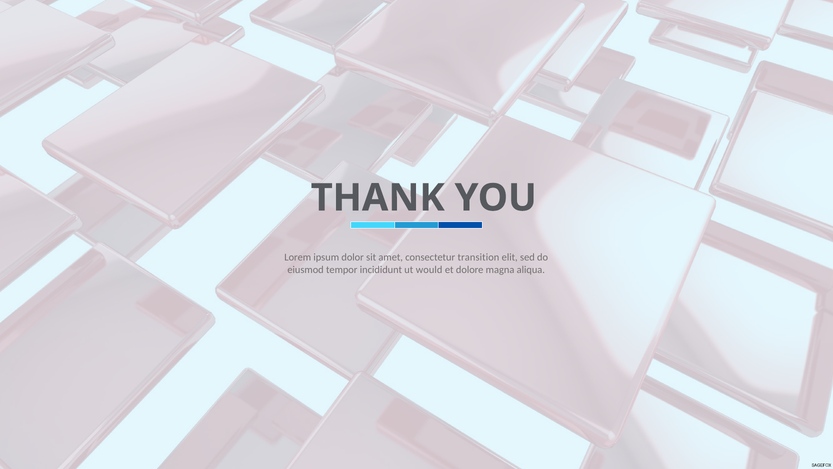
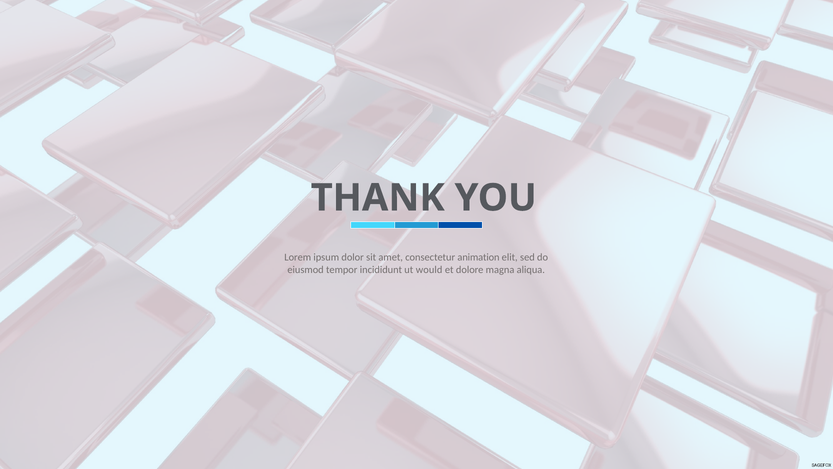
transition: transition -> animation (479, 257)
